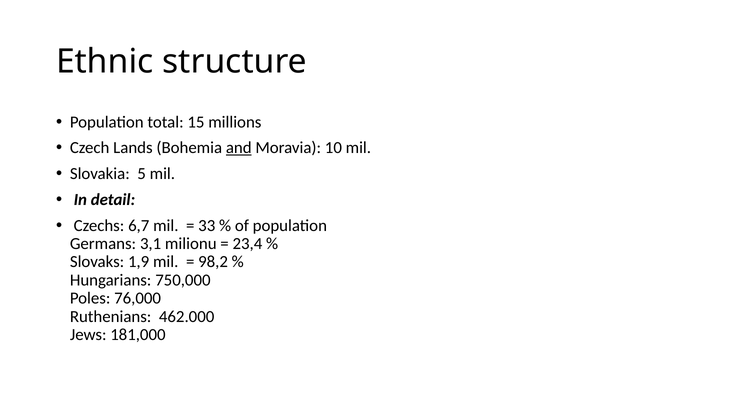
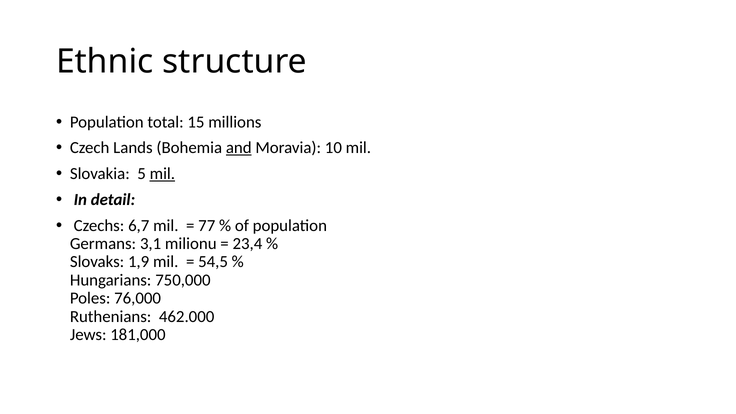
mil underline: none -> present (162, 174)
33: 33 -> 77 (207, 225)
98,2: 98,2 -> 54,5 (213, 262)
